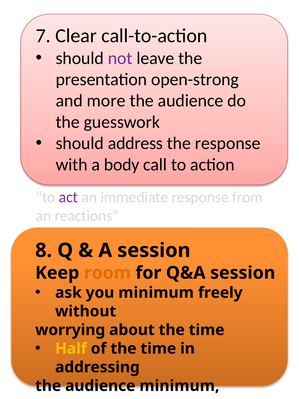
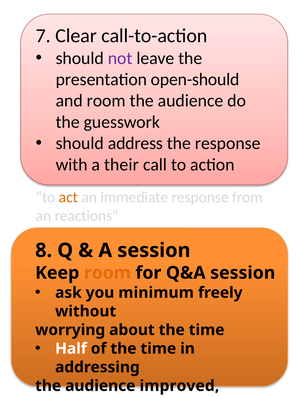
open-strong: open-strong -> open-should (195, 79)
and more: more -> room (106, 101)
body: body -> their (121, 164)
act colour: purple -> orange (68, 197)
Half colour: yellow -> white (71, 348)
audience minimum: minimum -> improved (179, 386)
